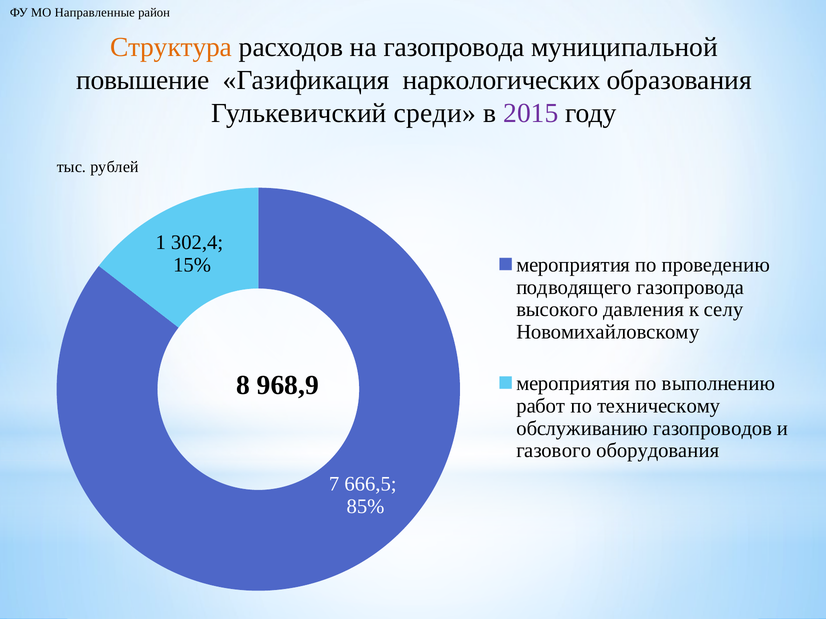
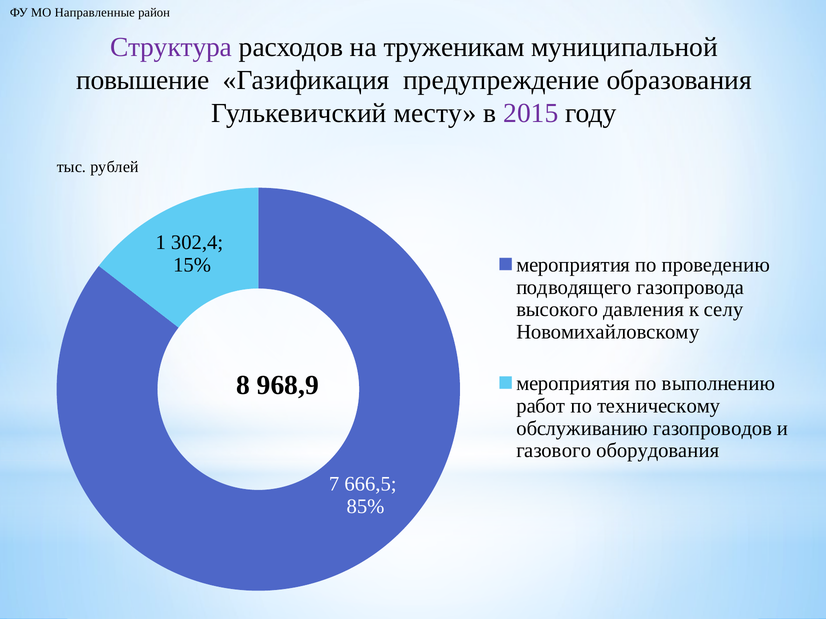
Структура colour: orange -> purple (171, 47)
на газопровода: газопровода -> труженикам (454, 47)
наркологических: наркологических -> предупреждение (501, 80)
среди: среди -> месту (435, 113)
